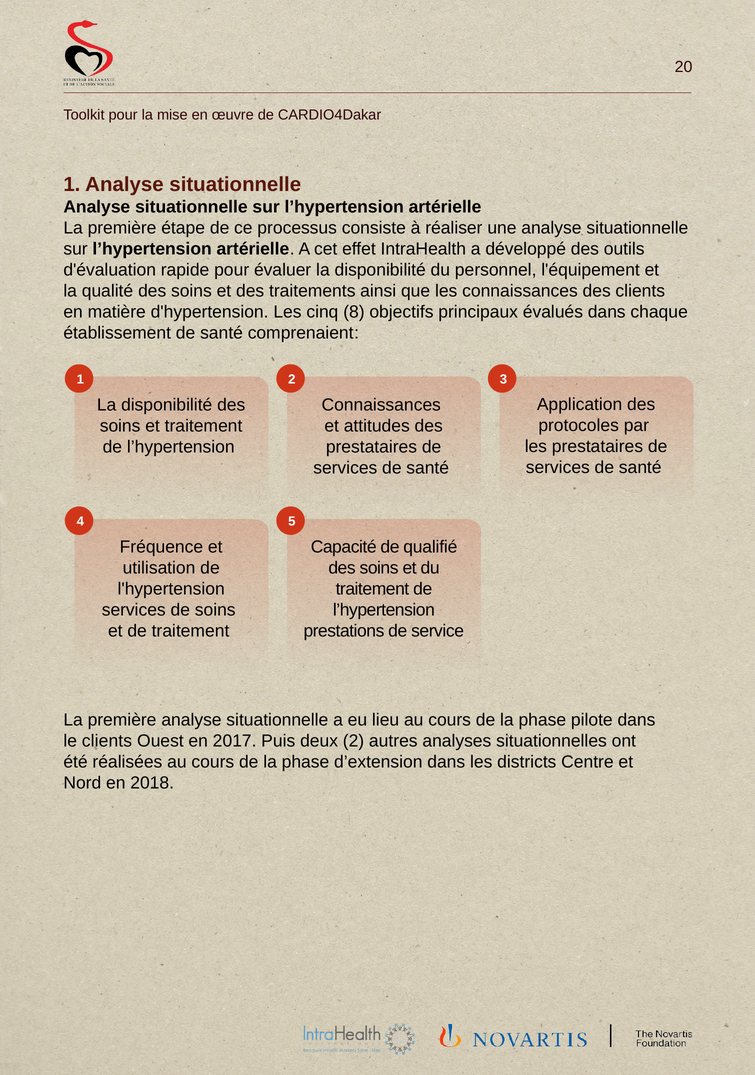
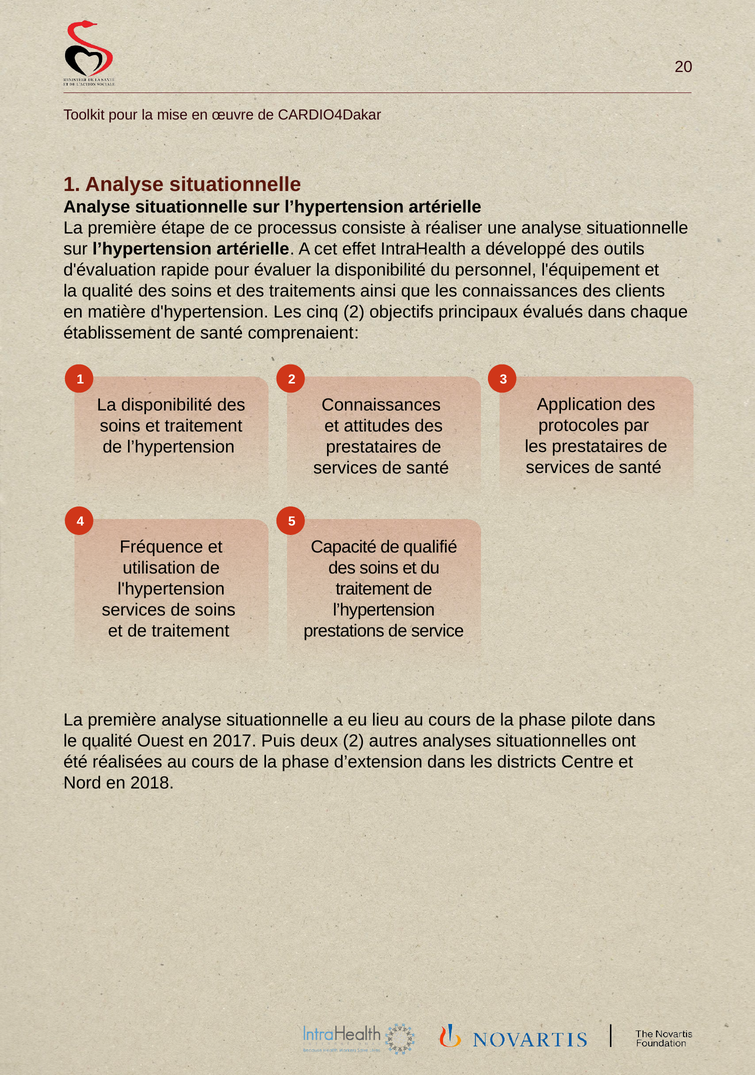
cinq 8: 8 -> 2 (354, 312)
le clients: clients -> qualité (107, 741)
